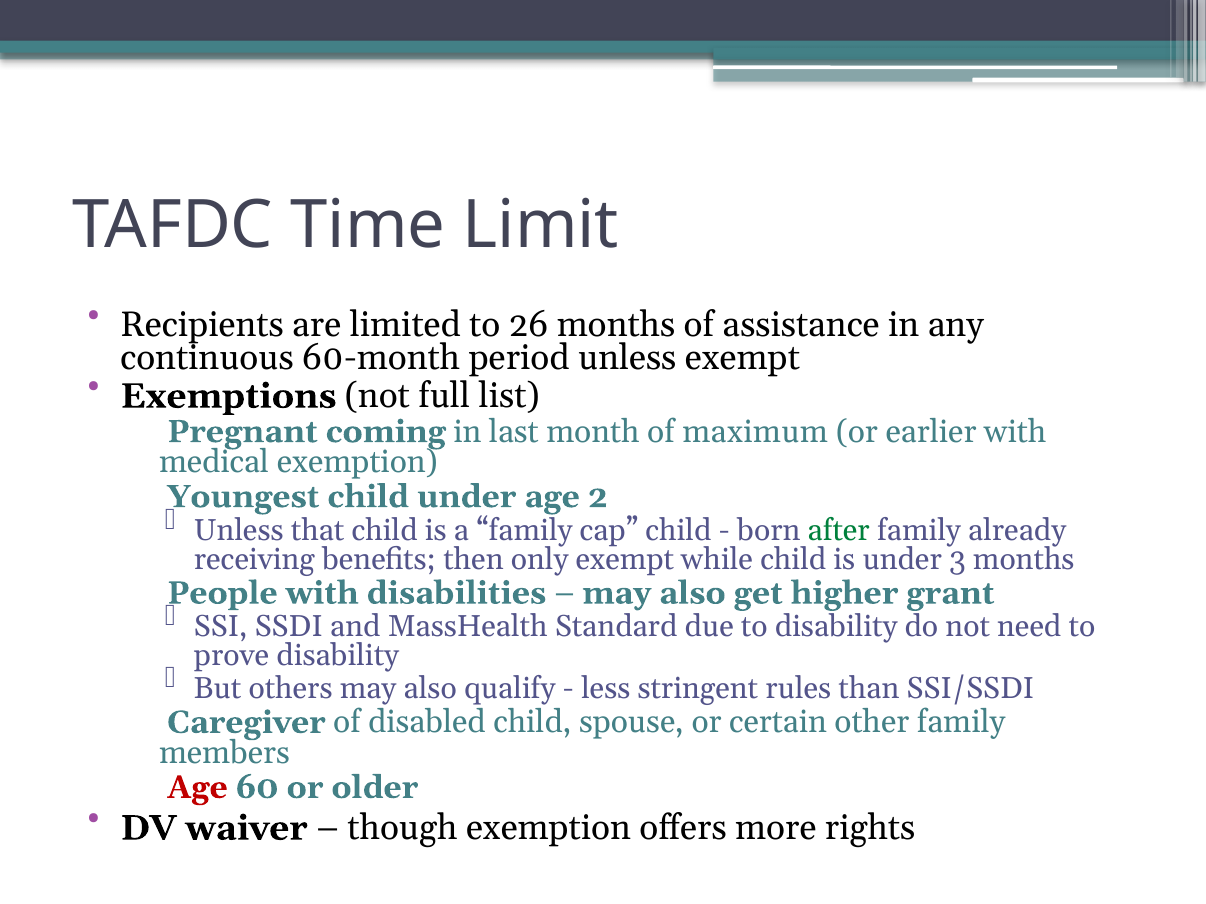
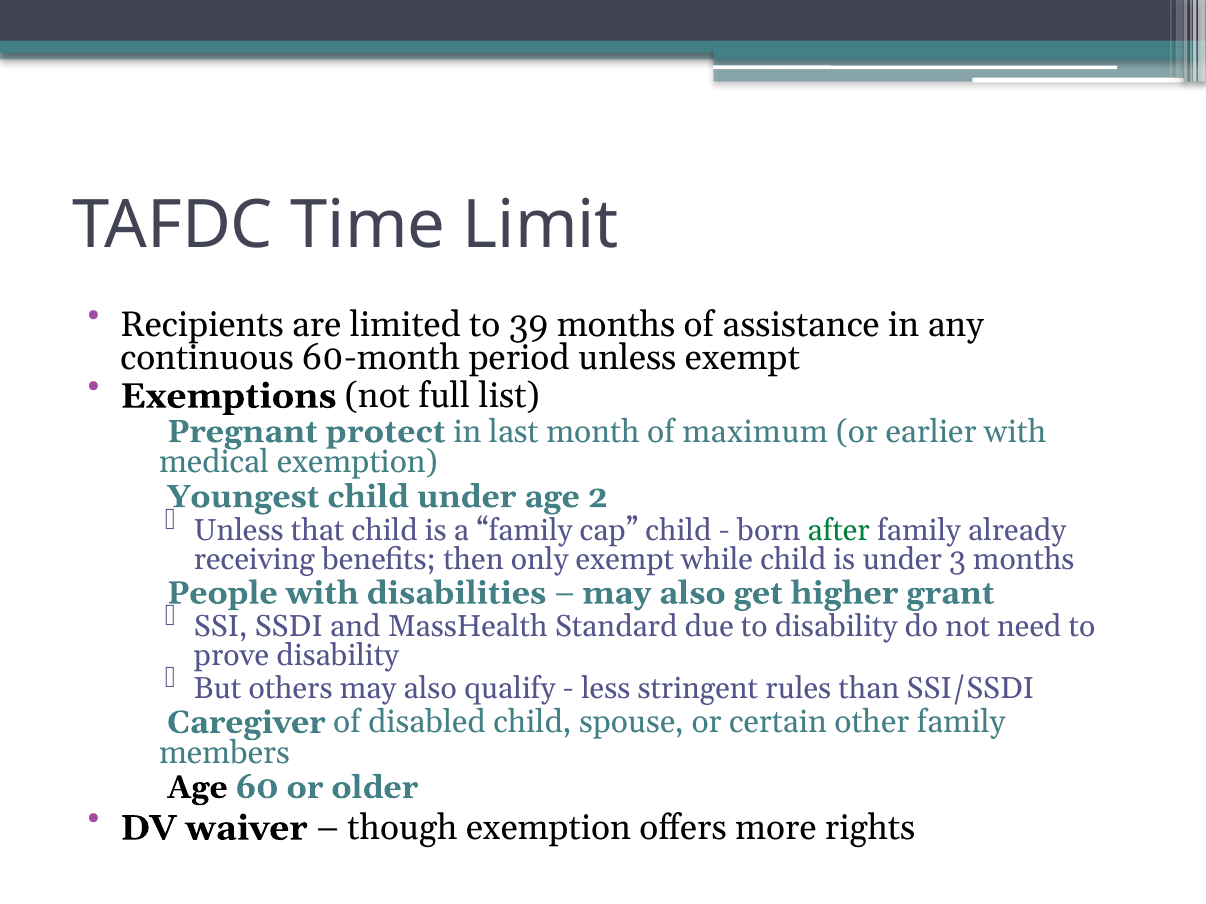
26: 26 -> 39 (528, 325)
coming: coming -> protect (386, 432)
Age colour: red -> black (197, 788)
